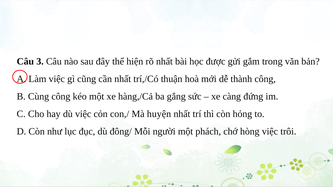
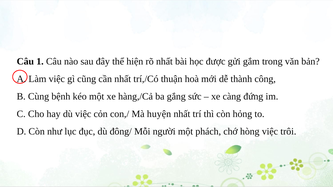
3: 3 -> 1 (40, 62)
Cùng công: công -> bệnh (61, 97)
